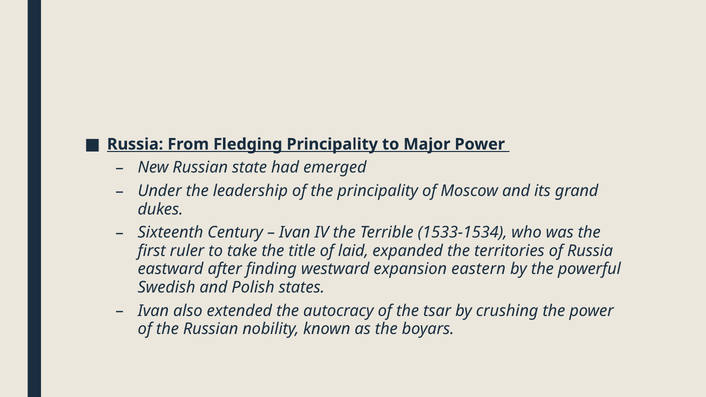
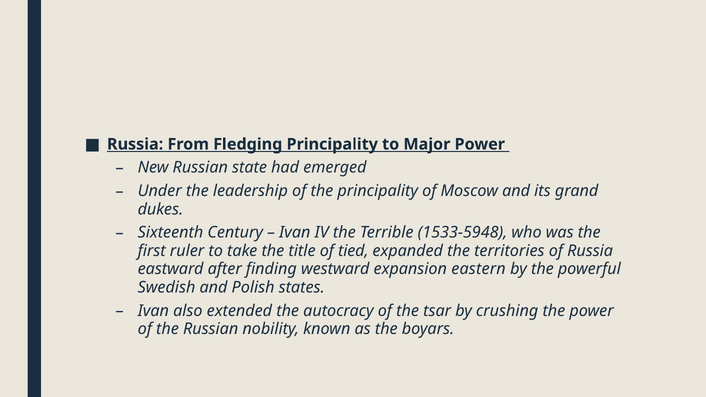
1533-1534: 1533-1534 -> 1533-5948 (463, 233)
laid: laid -> tied (353, 251)
